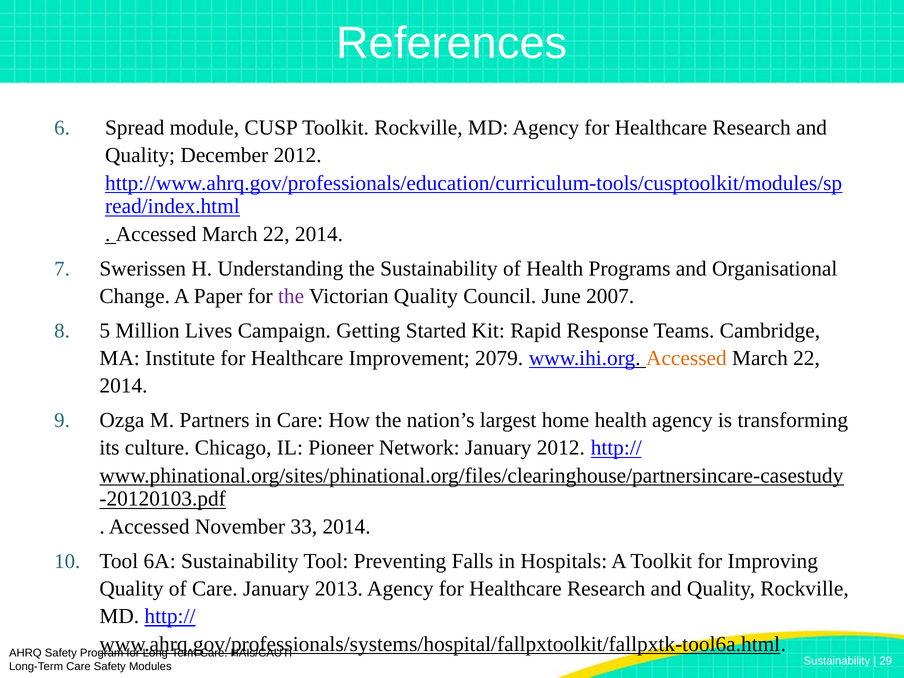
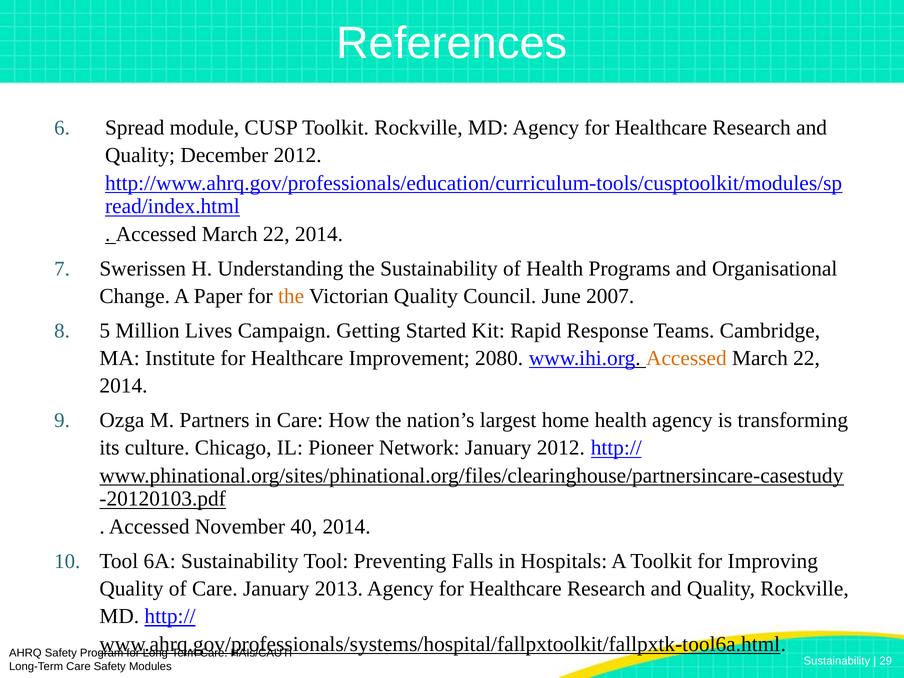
the colour: purple -> orange (291, 296)
2079: 2079 -> 2080 (499, 358)
33: 33 -> 40 (304, 527)
